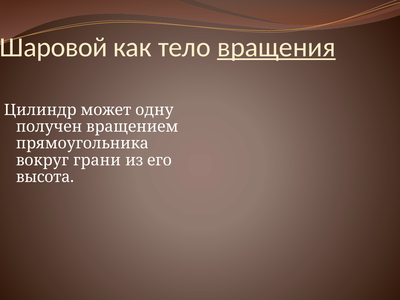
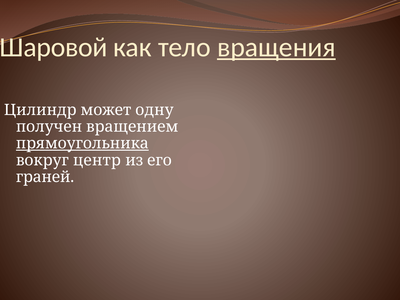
прямоугольника underline: none -> present (82, 143)
грани: грани -> центр (97, 160)
высота: высота -> граней (45, 177)
